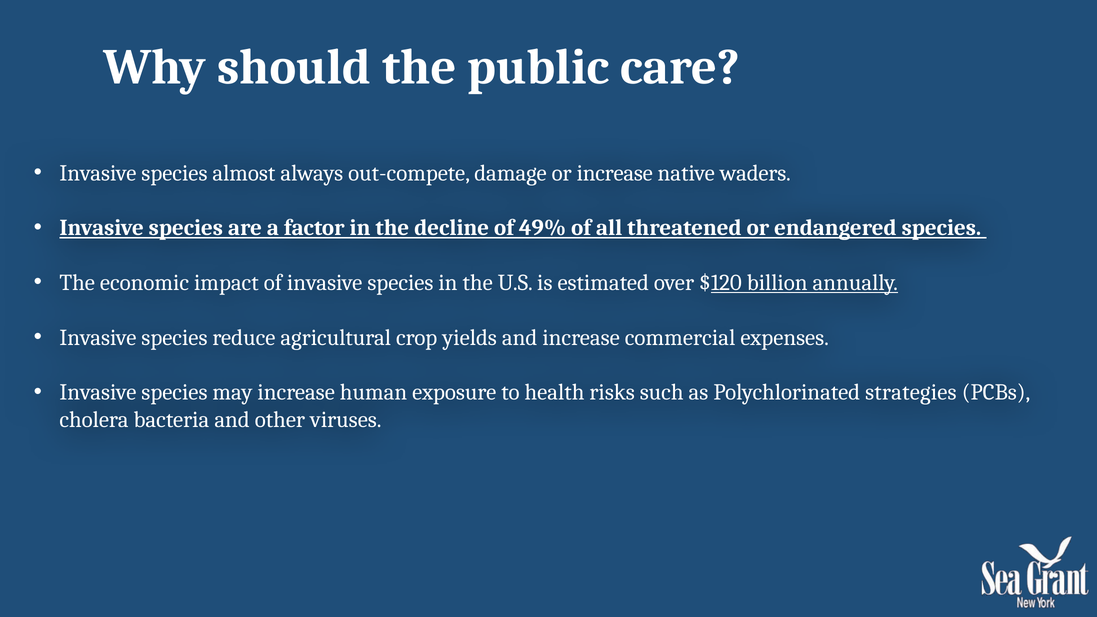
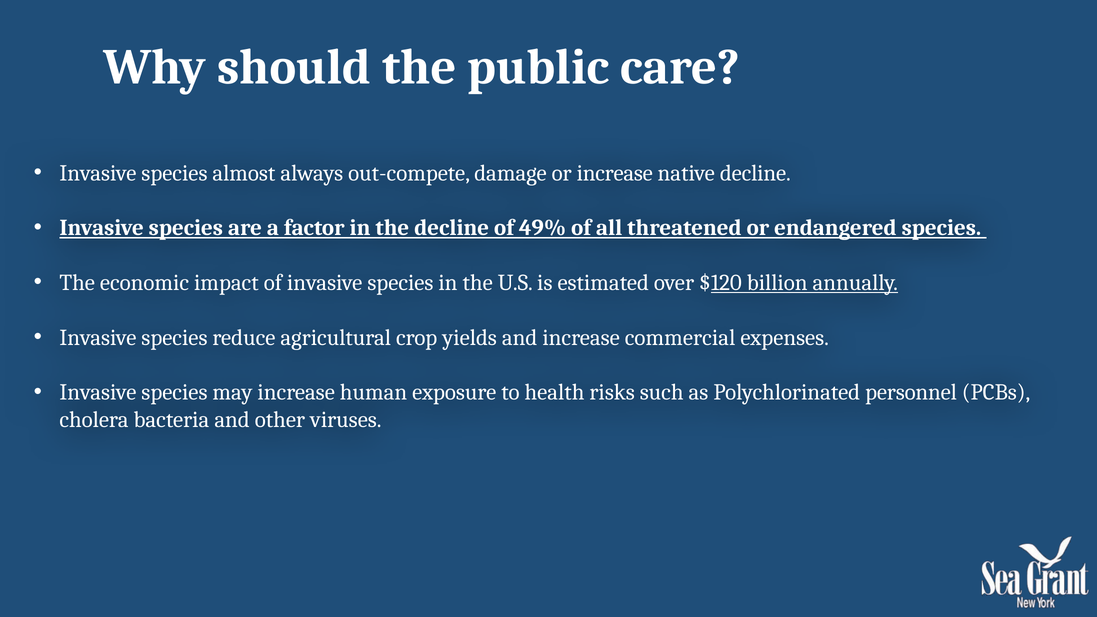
native waders: waders -> decline (755, 173)
strategies: strategies -> personnel (911, 392)
